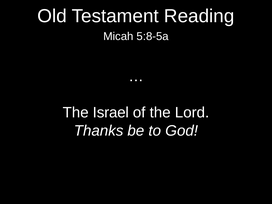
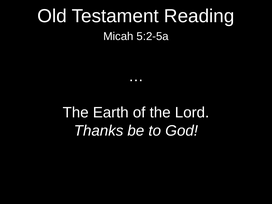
5:8-5a: 5:8-5a -> 5:2-5a (153, 36)
Israel: Israel -> Earth (111, 113)
